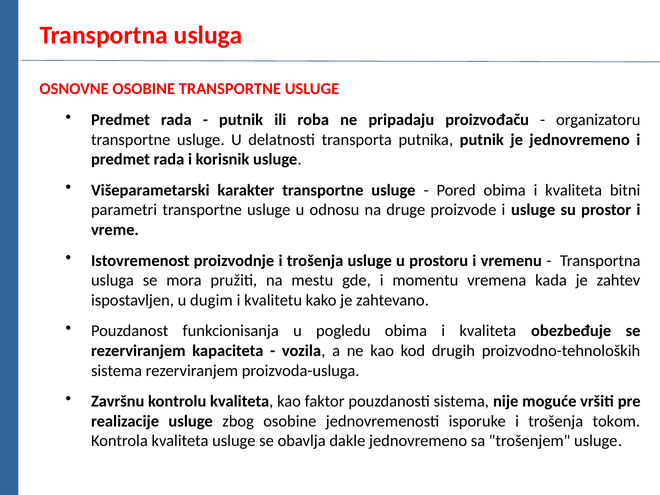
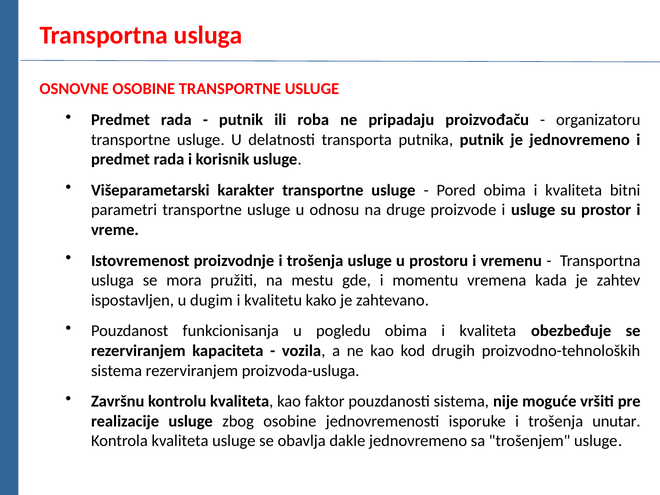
tokom: tokom -> unutar (616, 421)
